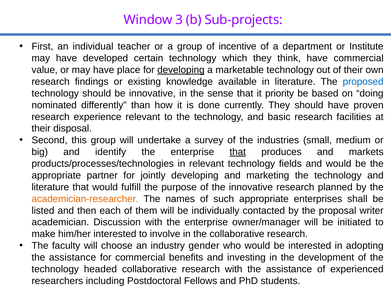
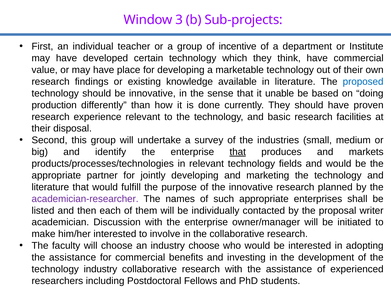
developing underline: present -> none (181, 70)
priority: priority -> unable (280, 93)
nominated: nominated -> production (54, 105)
academician-researcher colour: orange -> purple (85, 199)
industry gender: gender -> choose (204, 246)
technology headed: headed -> industry (100, 269)
